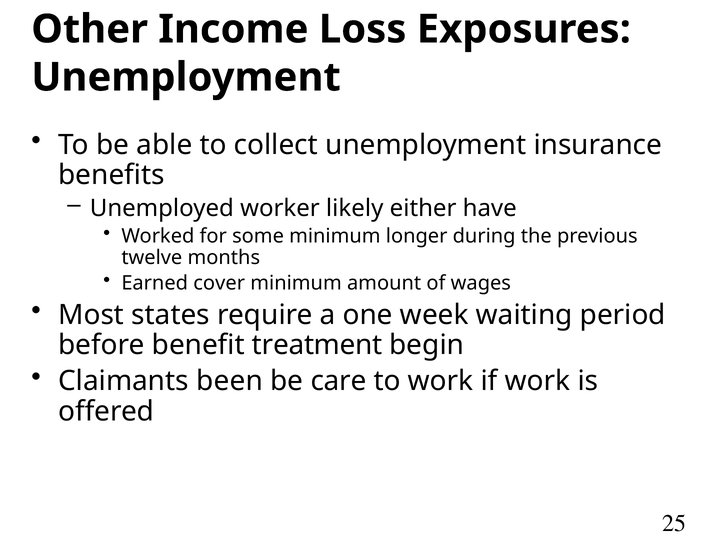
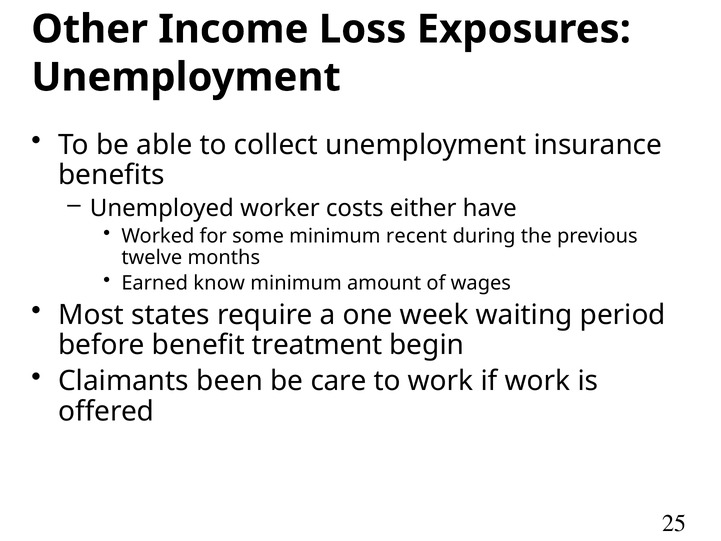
likely: likely -> costs (355, 208)
longer: longer -> recent (417, 236)
cover: cover -> know (219, 283)
